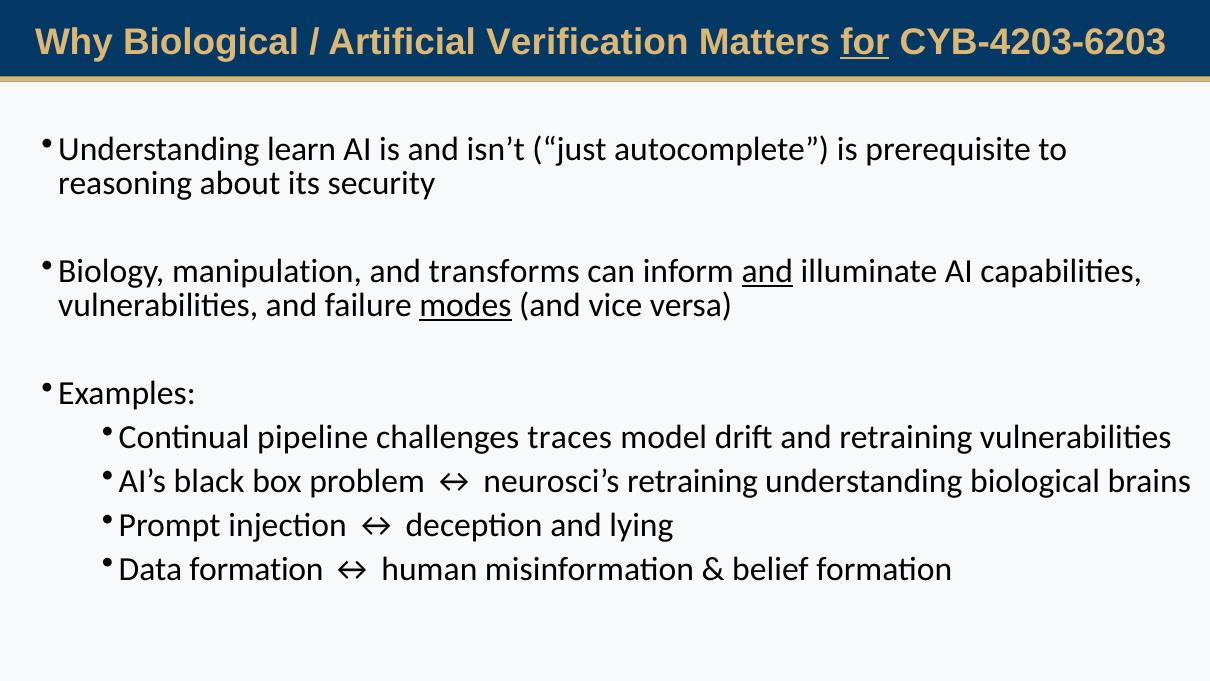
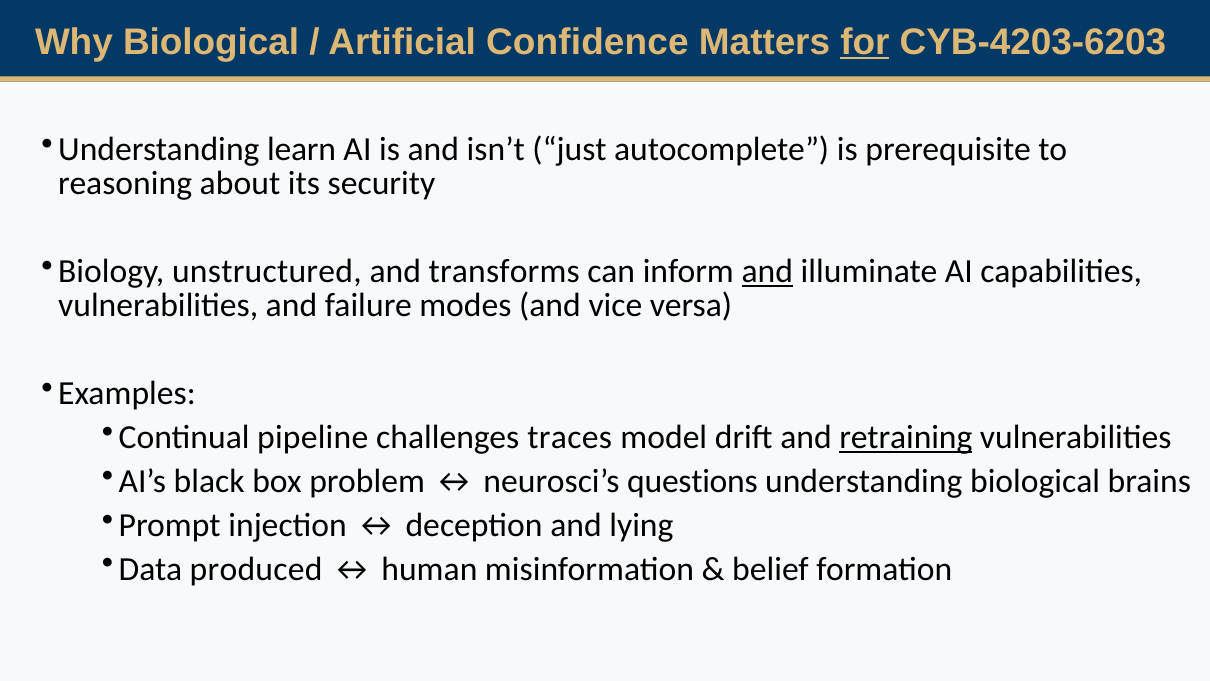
Verification: Verification -> Confidence (587, 42)
manipulation: manipulation -> unstructured (267, 271)
modes underline: present -> none (465, 305)
retraining underline: none -> present (906, 437)
neurosci’s retraining: retraining -> questions (692, 481)
Data formation: formation -> produced (256, 569)
